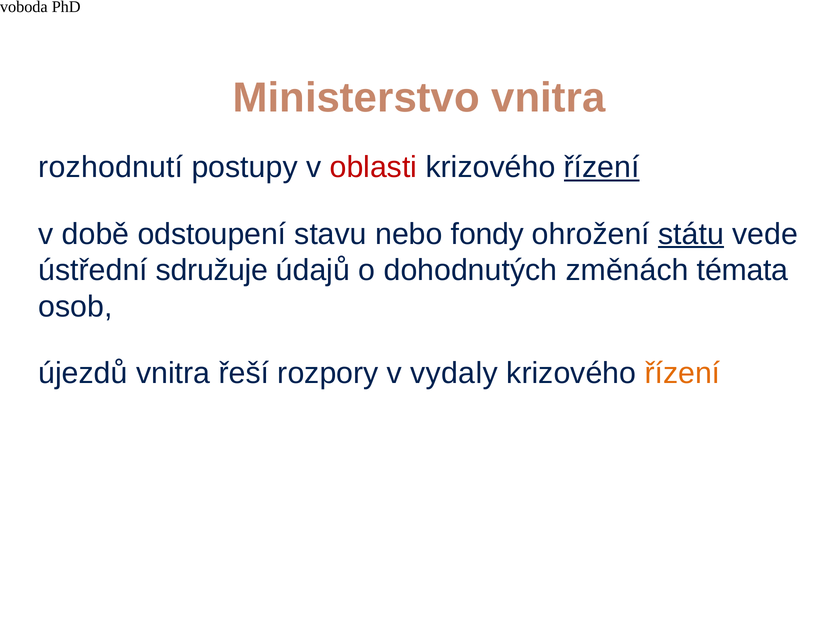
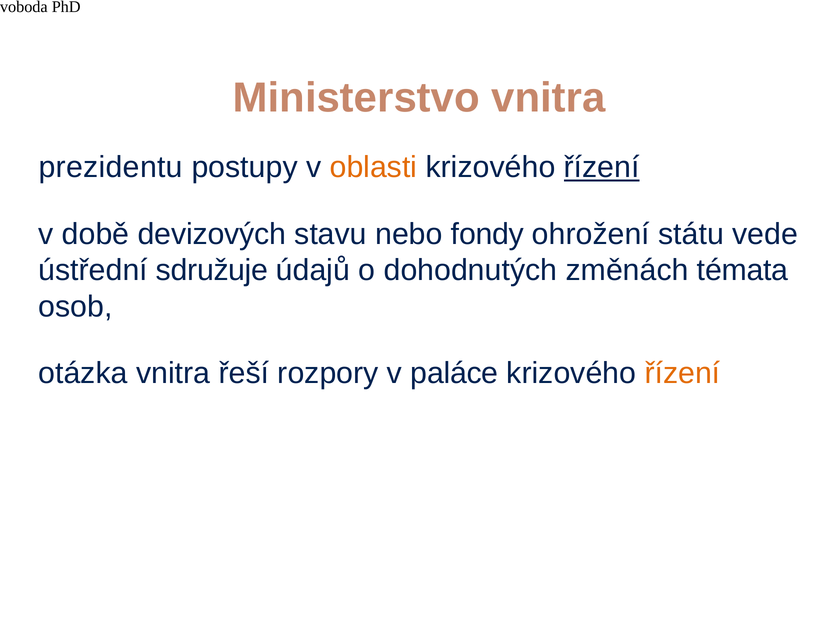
rozhodnutí: rozhodnutí -> prezidentu (111, 167)
oblasti colour: red -> orange (373, 167)
odstoupení: odstoupení -> devizových (212, 234)
státu underline: present -> none (691, 234)
újezdů: újezdů -> otázka (83, 373)
vydaly: vydaly -> paláce (454, 373)
